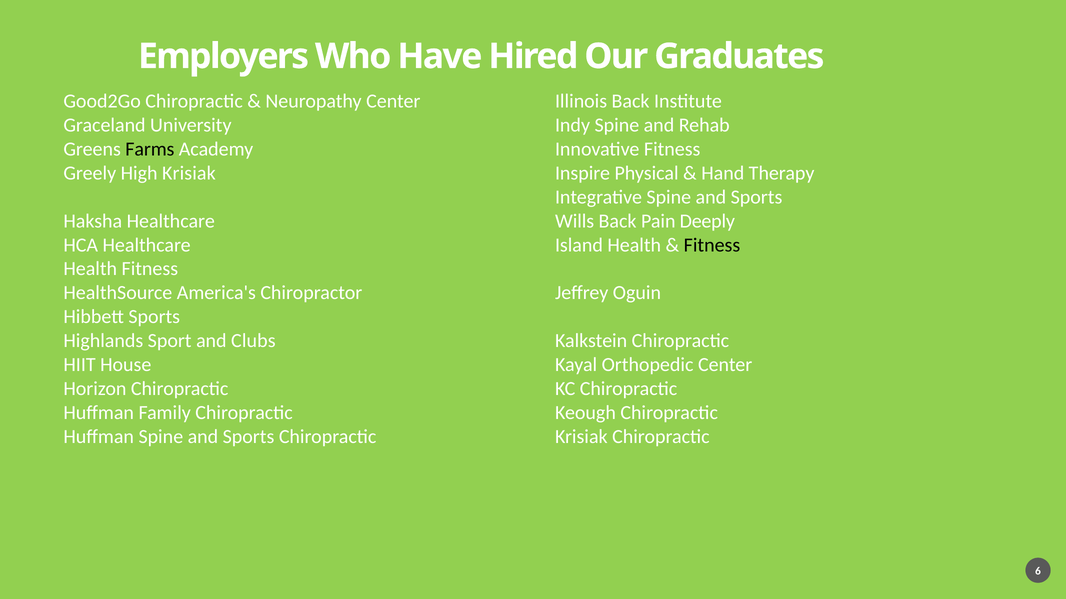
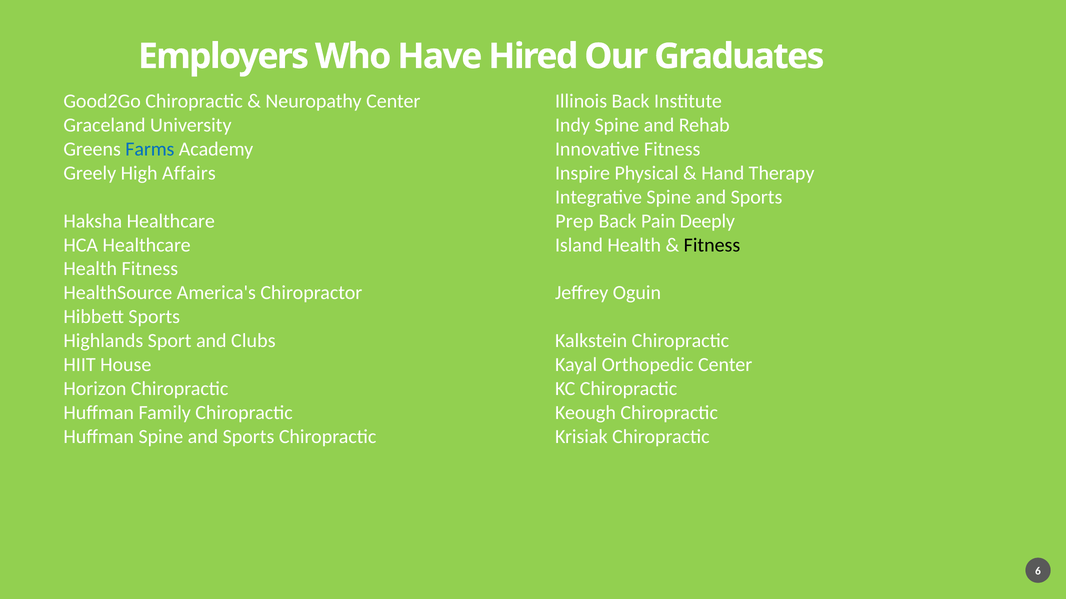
Farms colour: black -> blue (150, 149)
High Krisiak: Krisiak -> Affairs (189, 173)
Wills: Wills -> Prep (574, 221)
